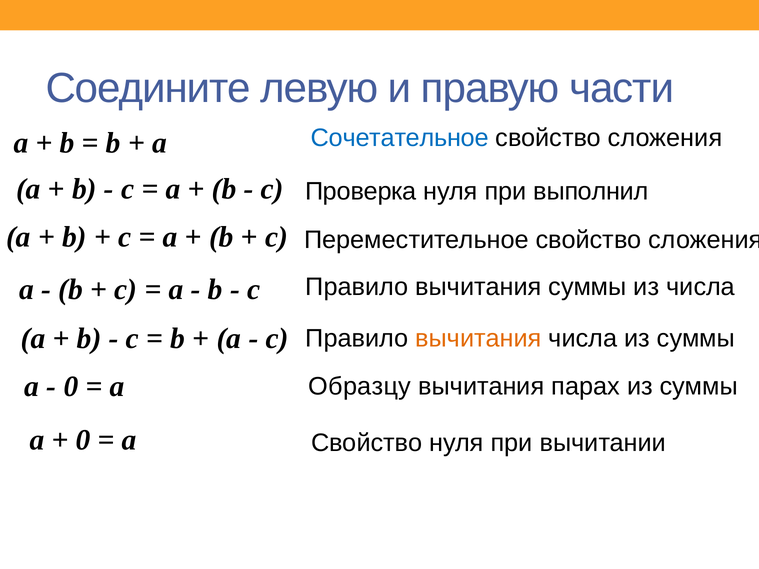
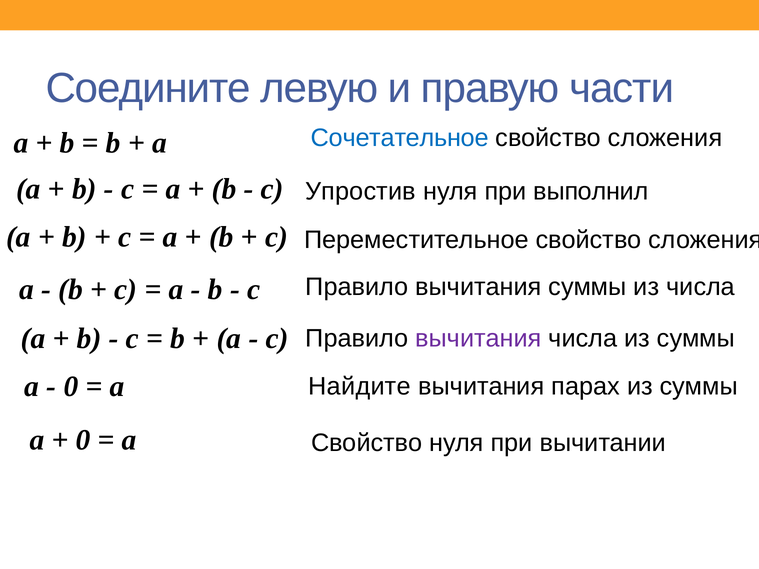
Проверка: Проверка -> Упростив (360, 192)
вычитания colour: orange -> purple (478, 339)
Образцу: Образцу -> Найдите (360, 386)
